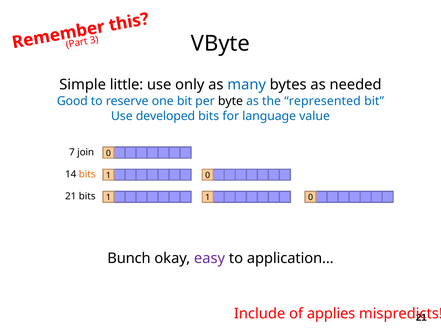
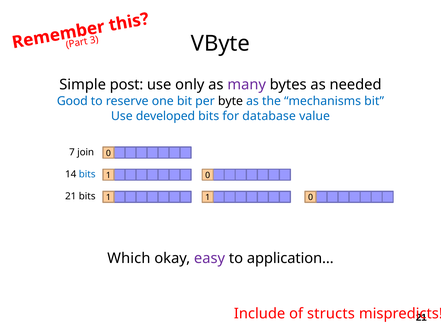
little: little -> post (127, 84)
many colour: blue -> purple (247, 84)
represented: represented -> mechanisms (323, 101)
language: language -> database (269, 116)
bits colour: orange -> blue (87, 174)
Bunch: Bunch -> Which (129, 258)
applies: applies -> structs (331, 313)
